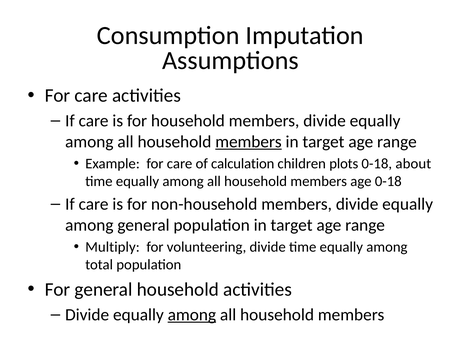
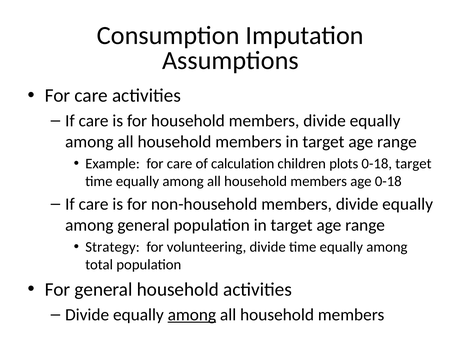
members underline: present -> none (248, 142)
0-18 about: about -> target (413, 164)
Multiply: Multiply -> Strategy (112, 248)
